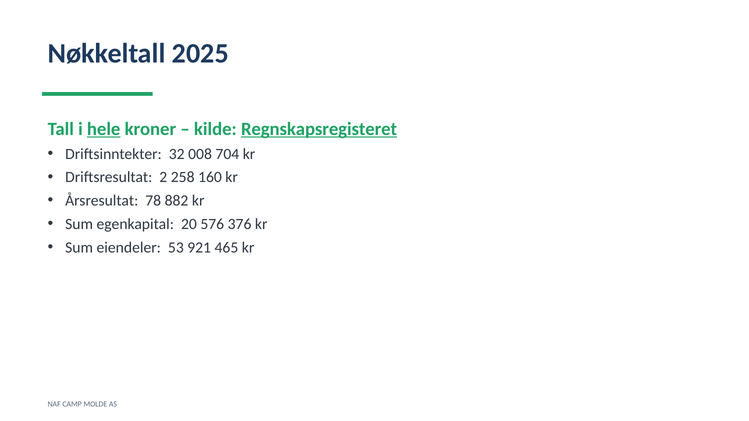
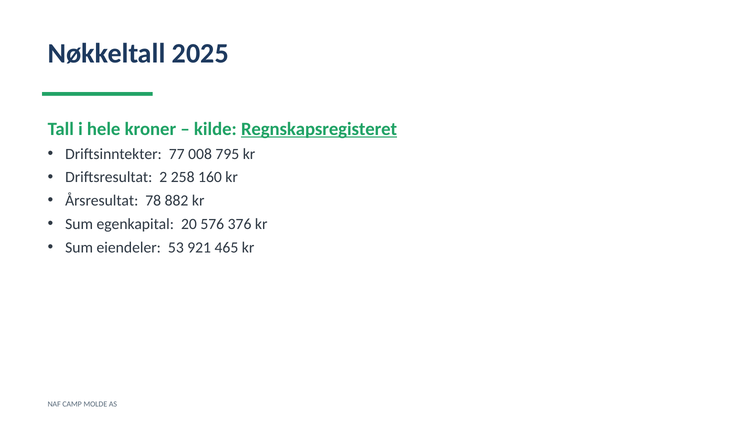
hele underline: present -> none (104, 129)
32: 32 -> 77 (177, 154)
704: 704 -> 795 (227, 154)
